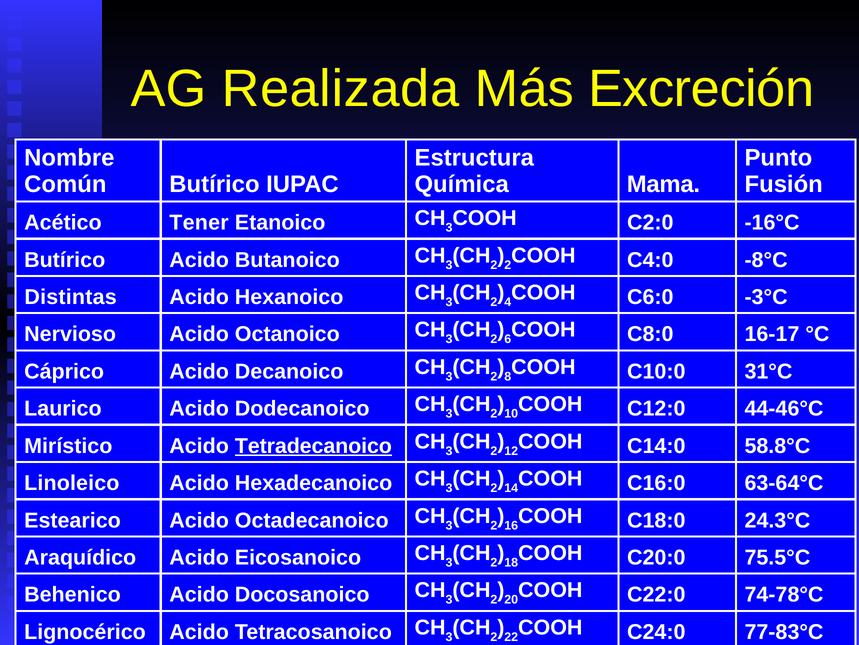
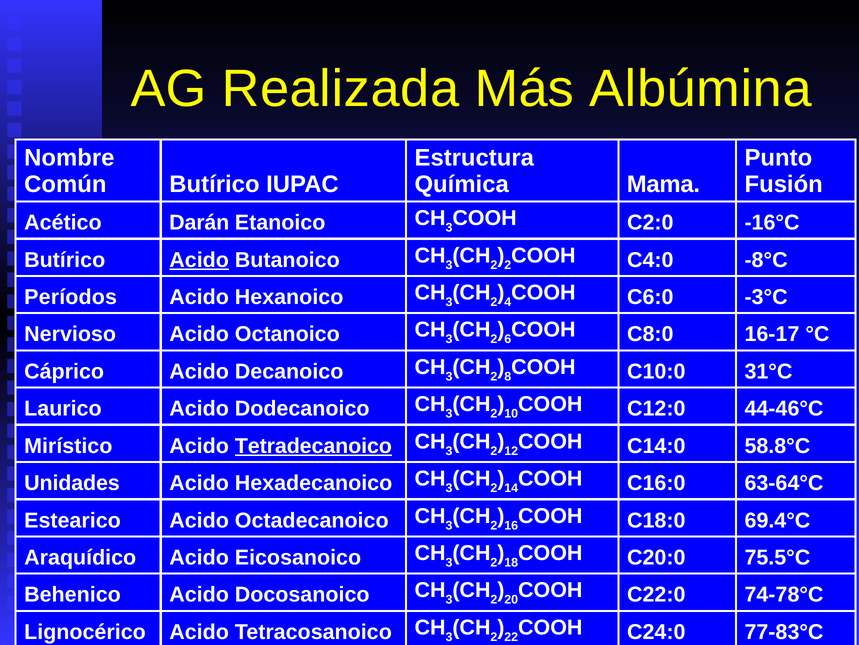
Excreción: Excreción -> Albúmina (701, 89)
Tener: Tener -> Darán (199, 223)
Acido underline: none -> present (199, 260)
Distintas: Distintas -> Períodos (71, 297)
Linoleico: Linoleico -> Unidades (72, 483)
24.3°C: 24.3°C -> 69.4°C (777, 520)
